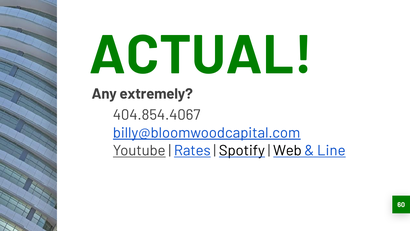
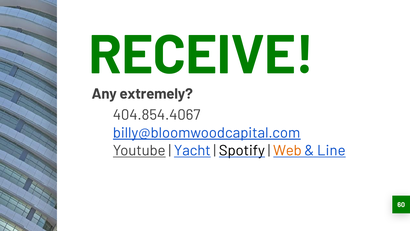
ACTUAL: ACTUAL -> RECEIVE (201, 55)
Rates: Rates -> Yacht (192, 150)
Web colour: black -> orange (287, 150)
